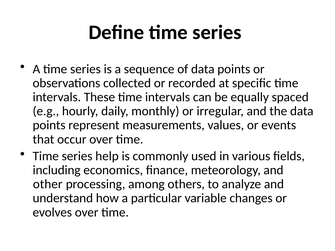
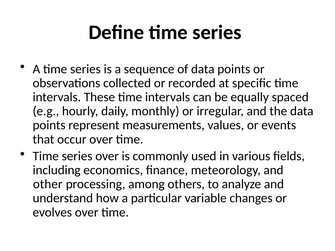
series help: help -> over (107, 156)
